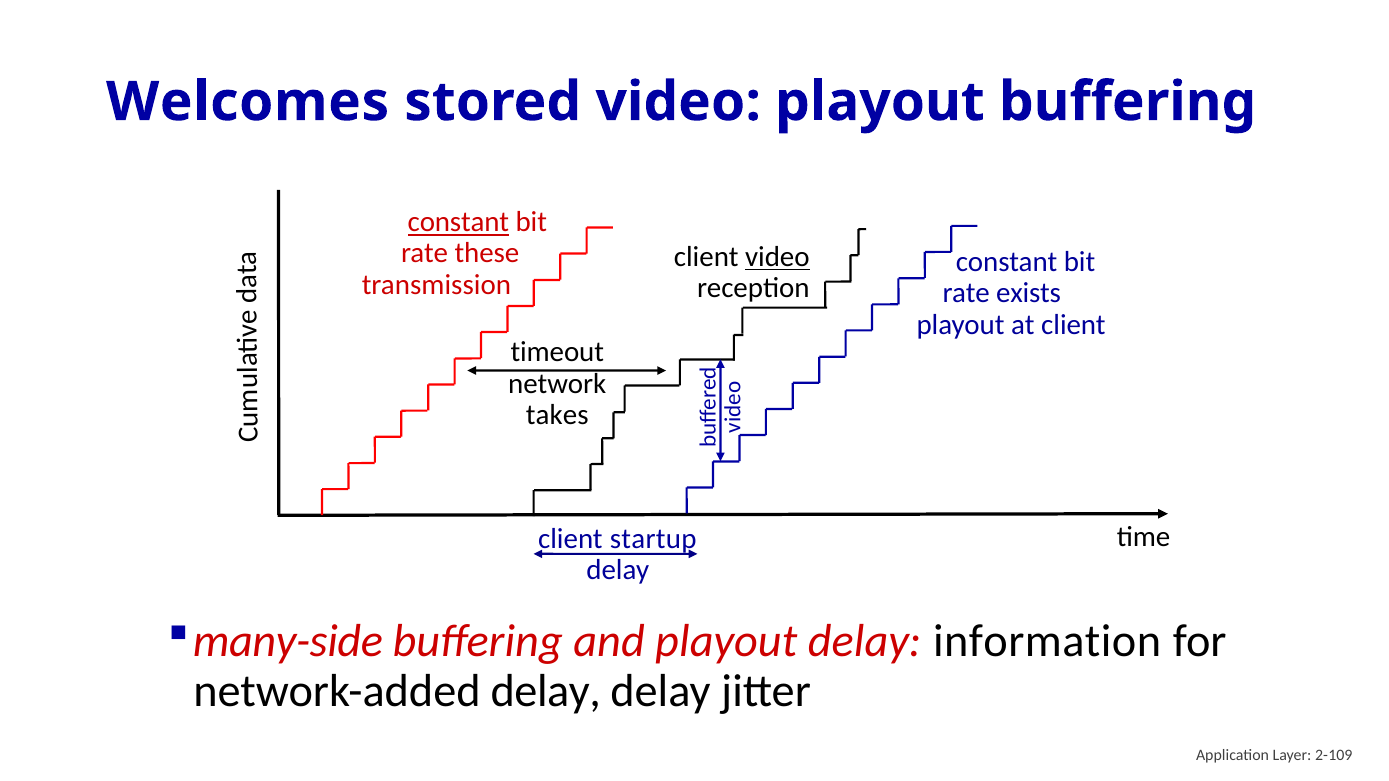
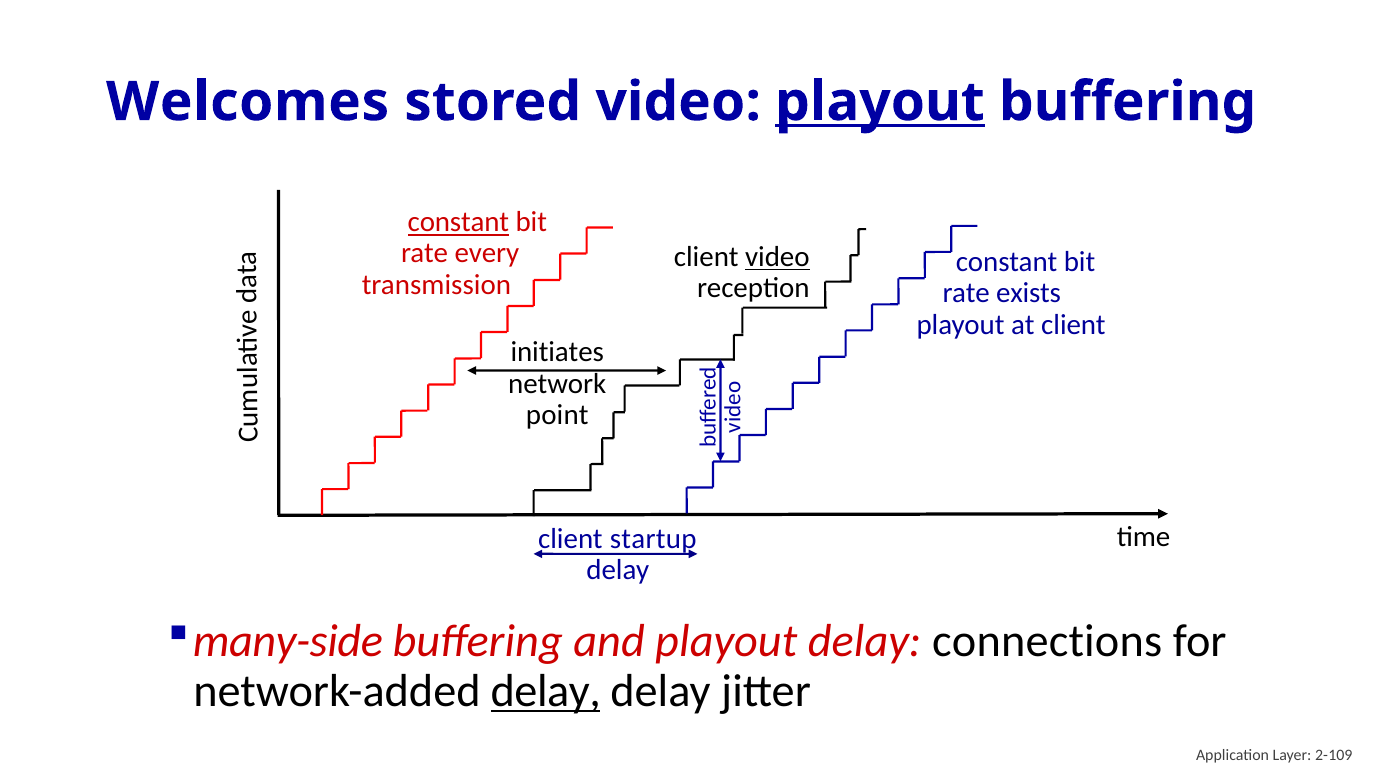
playout underline: none -> present (880, 102)
these: these -> every (487, 254)
timeout: timeout -> initiates (557, 353)
takes: takes -> point (557, 415)
information: information -> connections (1047, 641)
delay underline: none -> present (546, 691)
